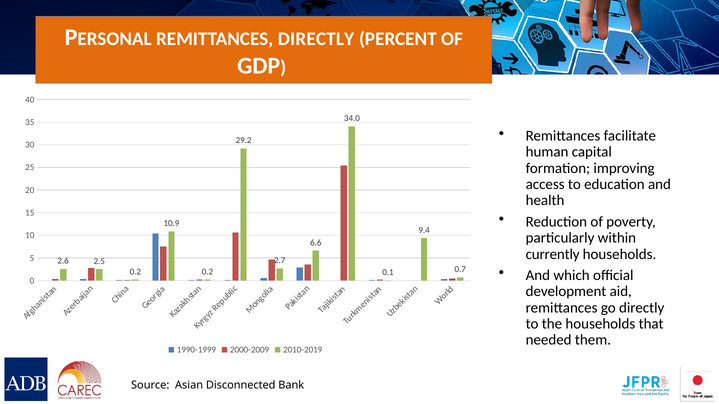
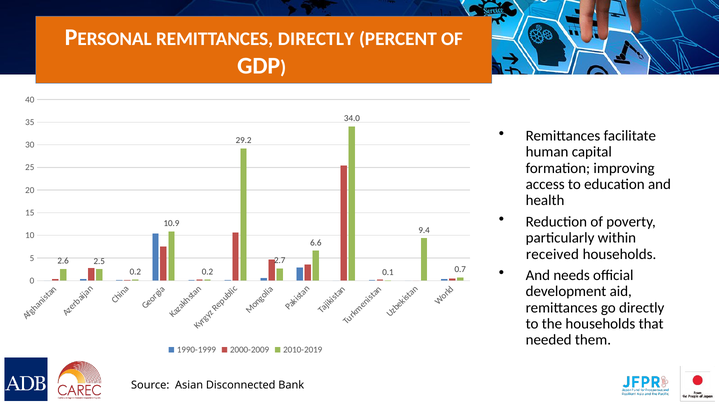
currently: currently -> received (552, 254)
which: which -> needs (572, 276)
